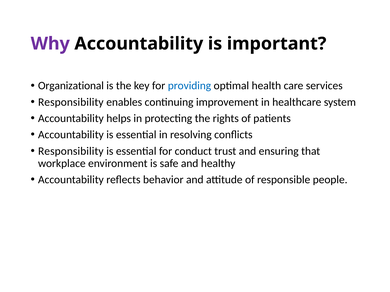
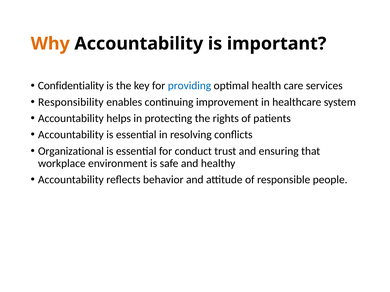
Why colour: purple -> orange (50, 44)
Organizational: Organizational -> Confidentiality (71, 86)
Responsibility: Responsibility -> Organizational (71, 151)
